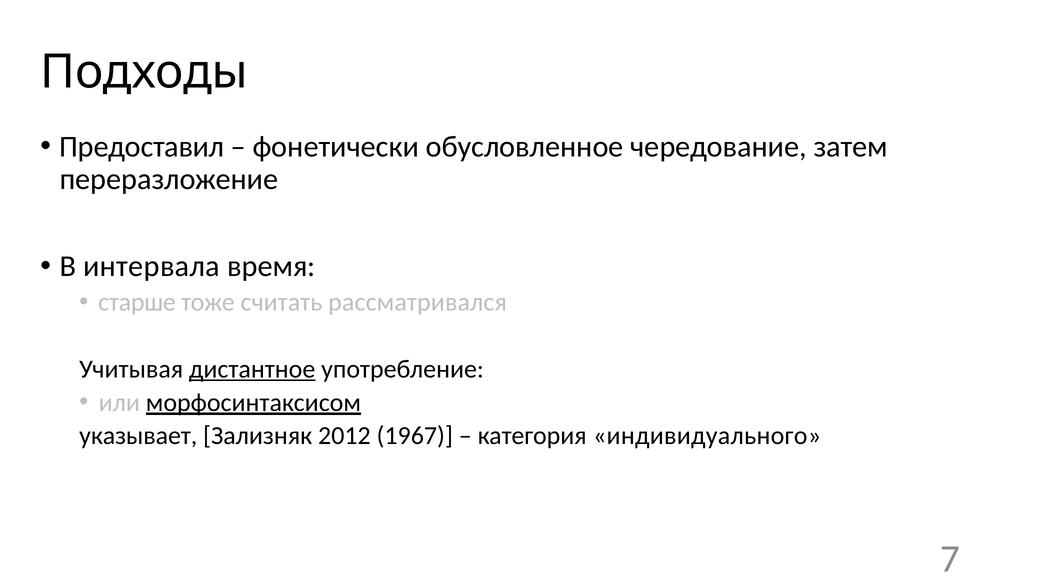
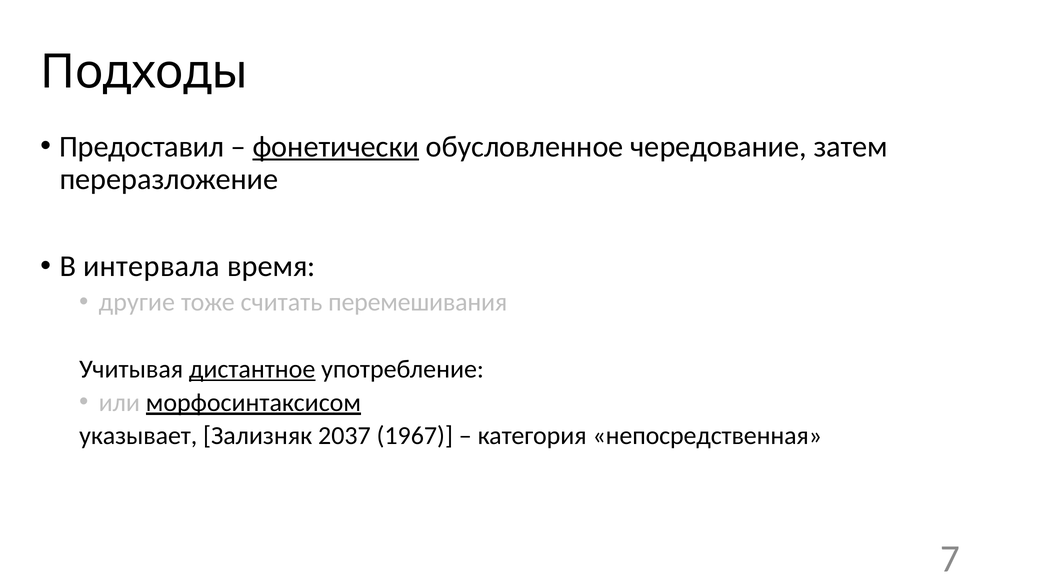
фонетически underline: none -> present (336, 147)
старше: старше -> другие (137, 302)
рассматривался: рассматривался -> перемешивания (418, 302)
2012: 2012 -> 2037 (344, 436)
индивидуального: индивидуального -> непосредственная (707, 436)
